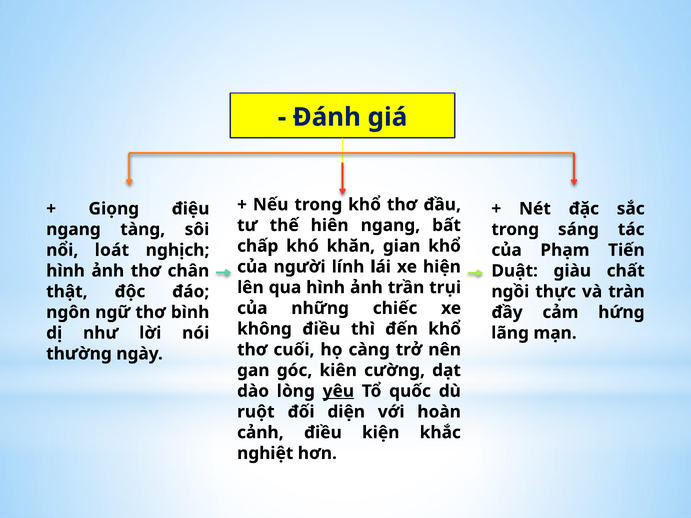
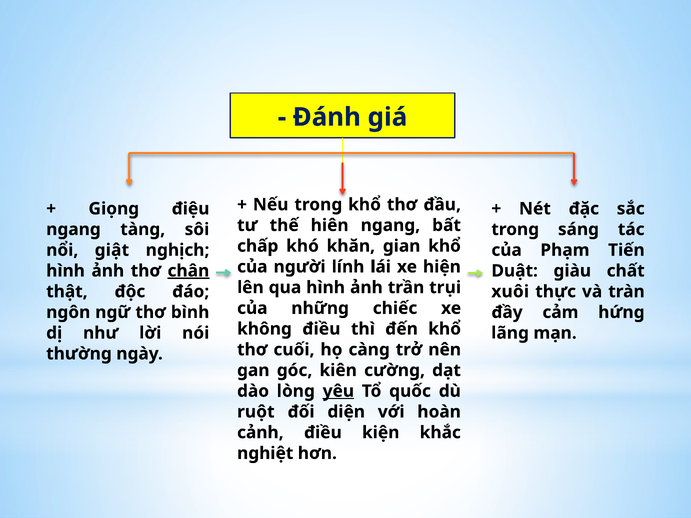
loát: loát -> giật (112, 250)
chân underline: none -> present (188, 271)
ngồi: ngồi -> xuôi (510, 292)
